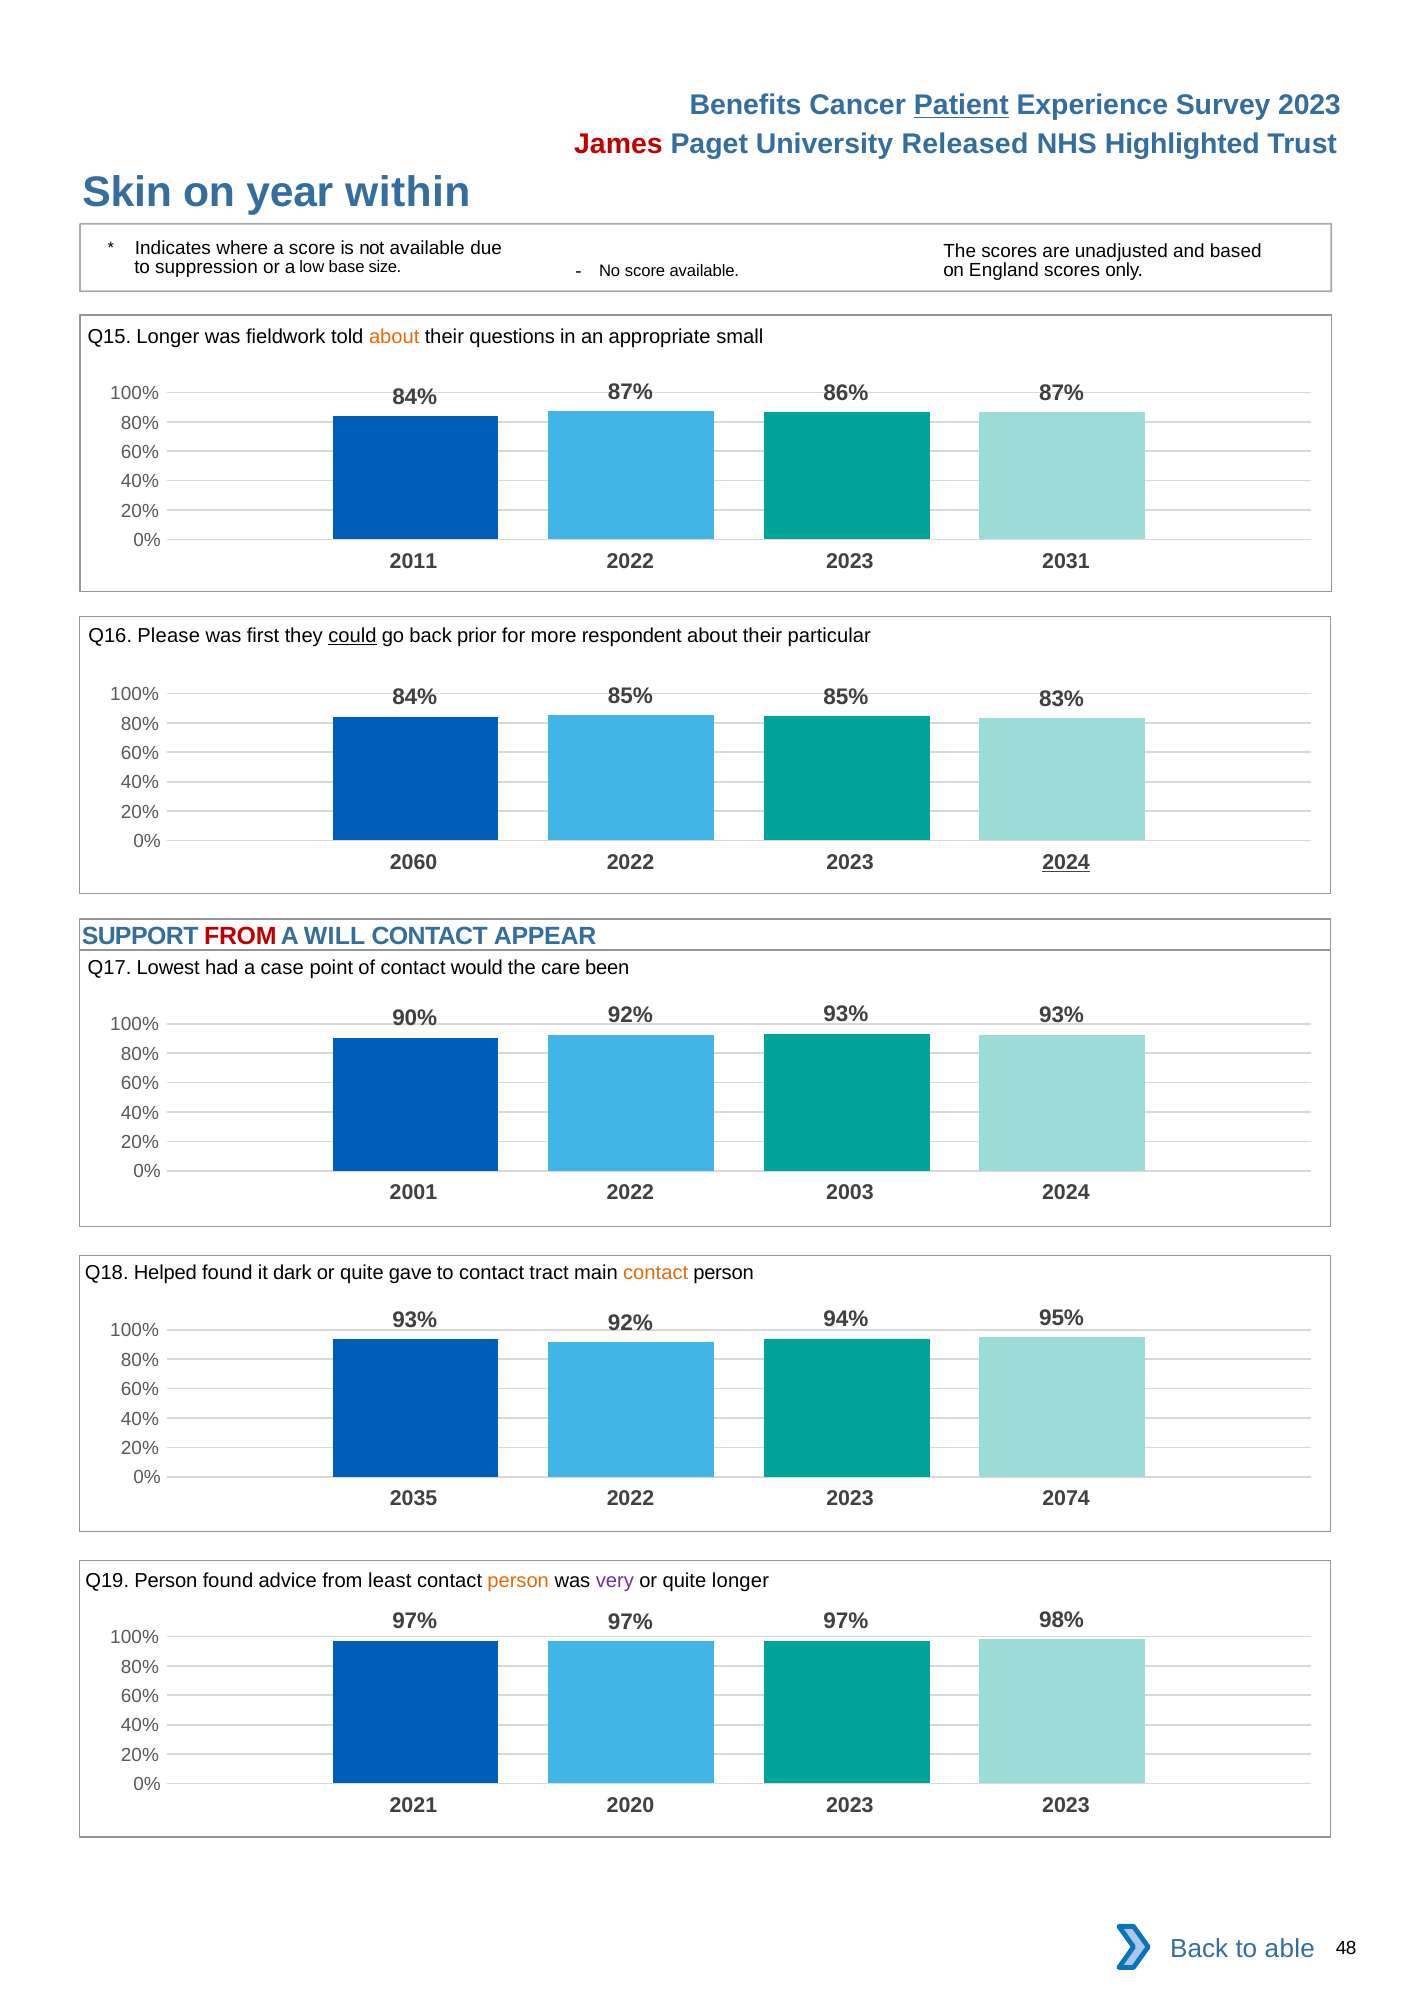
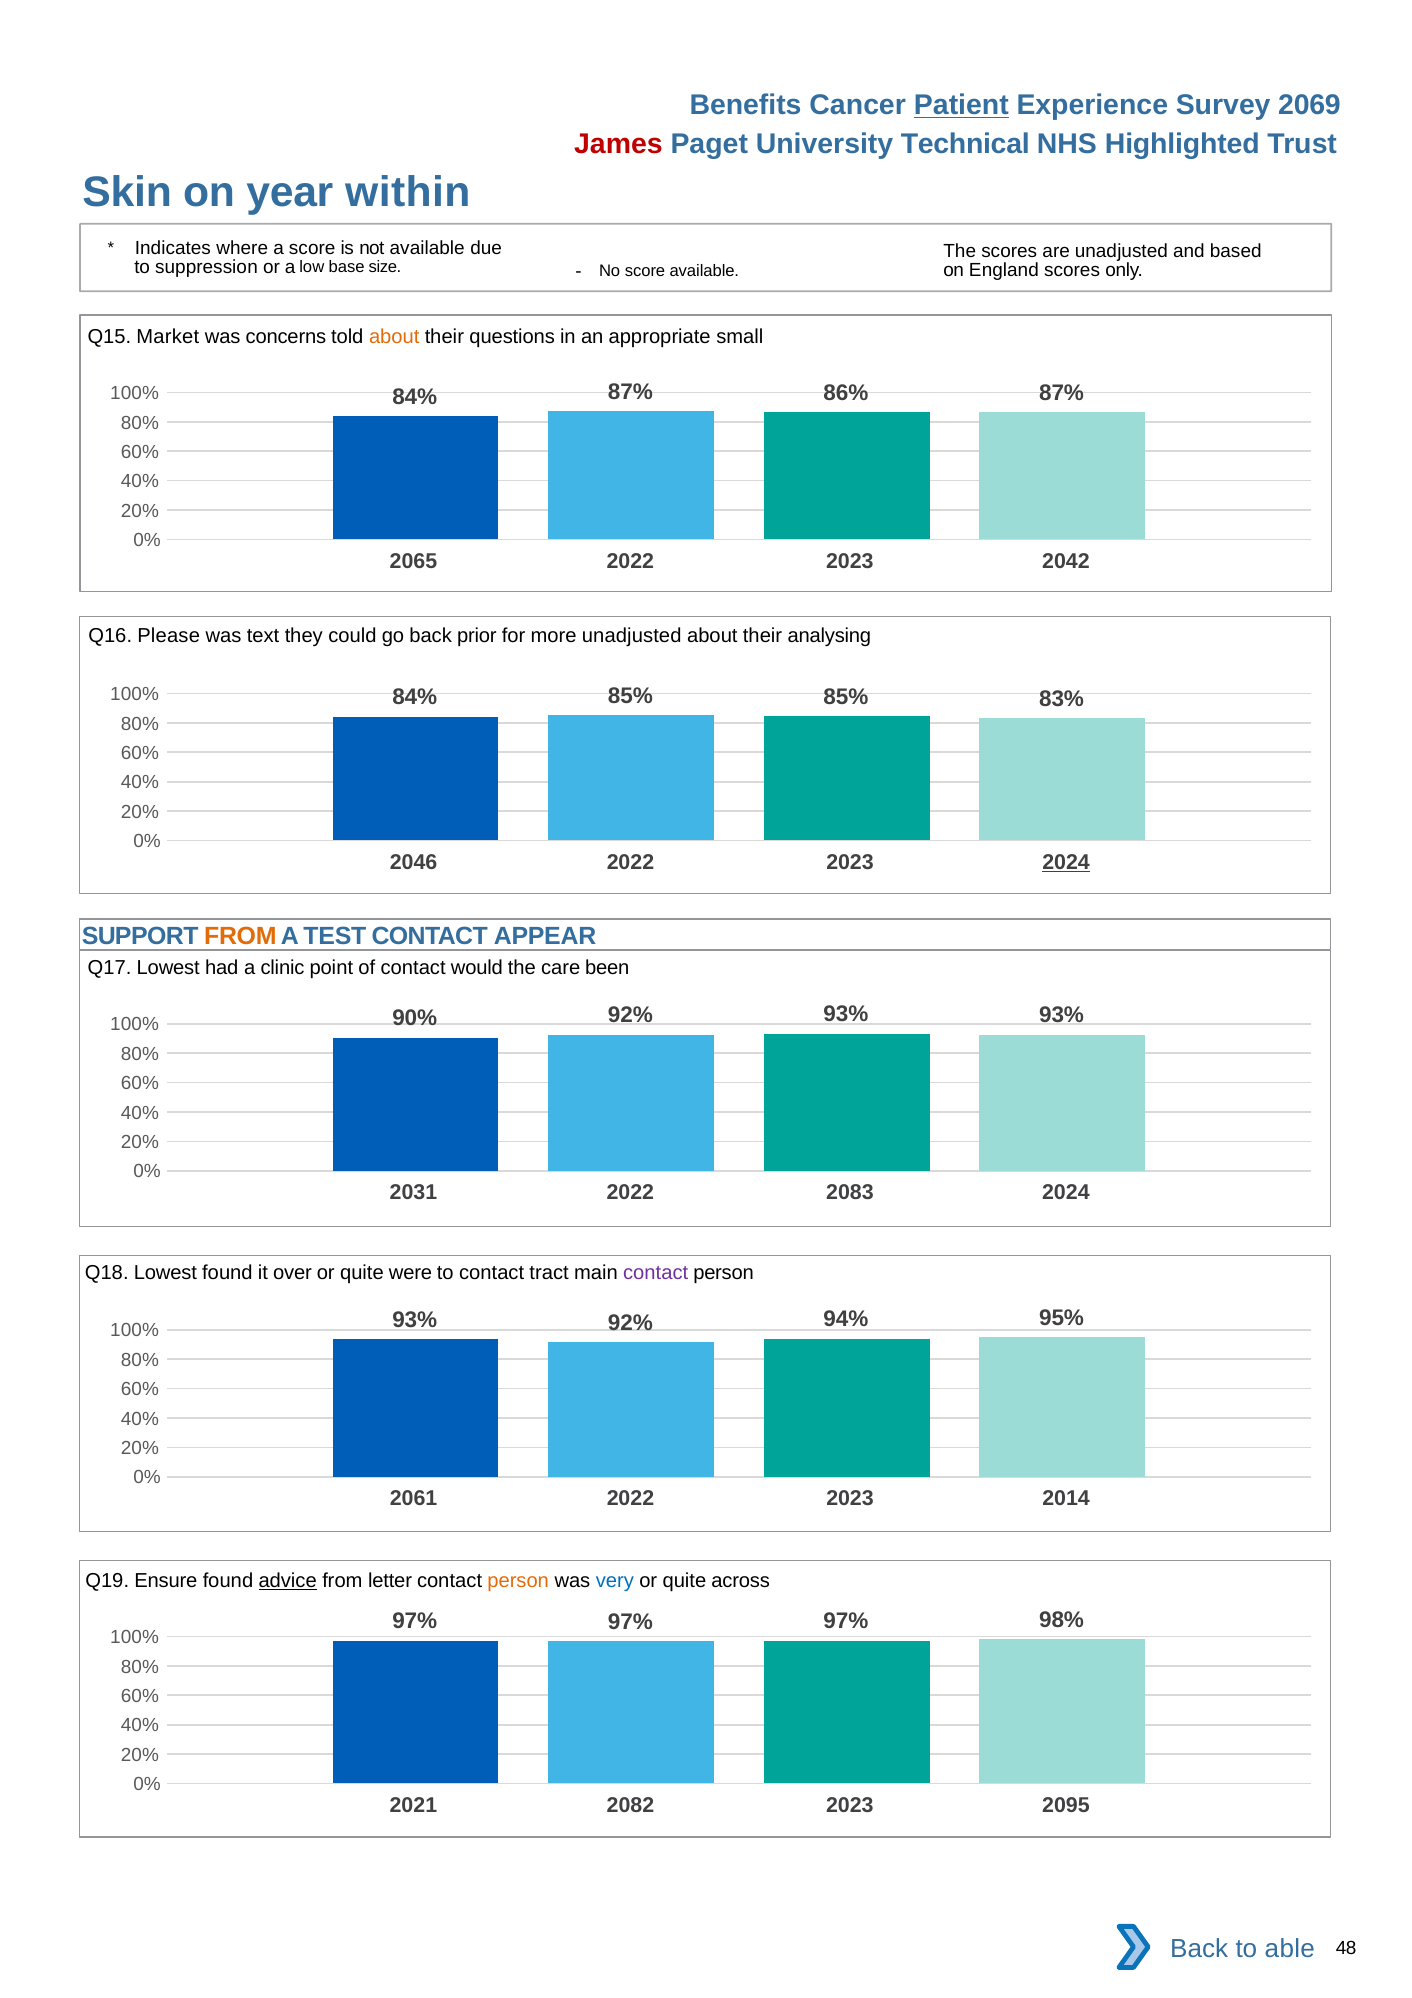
Survey 2023: 2023 -> 2069 (1309, 105)
Released: Released -> Technical (965, 144)
Q15 Longer: Longer -> Market (168, 337)
fieldwork: fieldwork -> concerns (286, 337)
2011: 2011 -> 2065 (413, 561)
2031: 2031 -> 2042 (1066, 561)
first: first -> text (263, 636)
could underline: present -> none (352, 636)
more respondent: respondent -> unadjusted (632, 636)
particular: particular -> analysing (829, 636)
2060: 2060 -> 2046 (414, 862)
FROM colour: red -> orange (240, 937)
WILL: WILL -> TEST (335, 937)
case: case -> clinic (282, 968)
2001: 2001 -> 2031 (413, 1193)
2003: 2003 -> 2083 (850, 1193)
Q18 Helped: Helped -> Lowest (165, 1273)
dark: dark -> over (292, 1273)
gave: gave -> were (411, 1273)
contact colour: orange -> purple (656, 1273)
2035: 2035 -> 2061 (414, 1499)
2074: 2074 -> 2014 (1066, 1499)
Q19 Person: Person -> Ensure (166, 1581)
advice underline: none -> present (288, 1581)
least: least -> letter (390, 1581)
very colour: purple -> blue (615, 1581)
quite longer: longer -> across (741, 1581)
2020: 2020 -> 2082 (630, 1805)
2023 2023: 2023 -> 2095 (1066, 1805)
